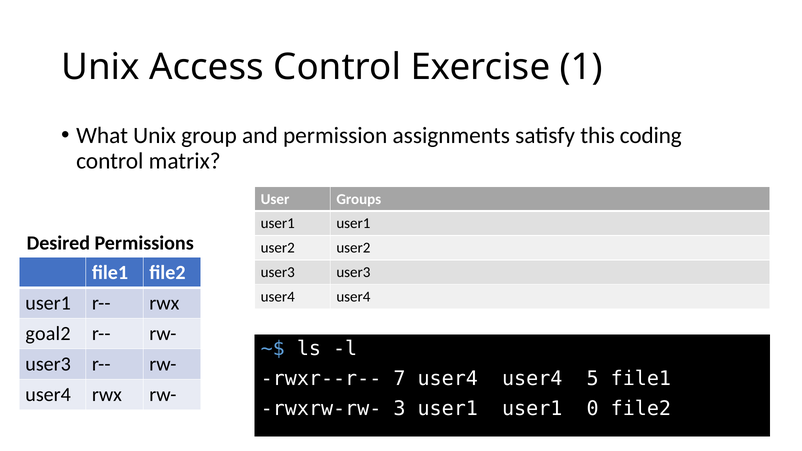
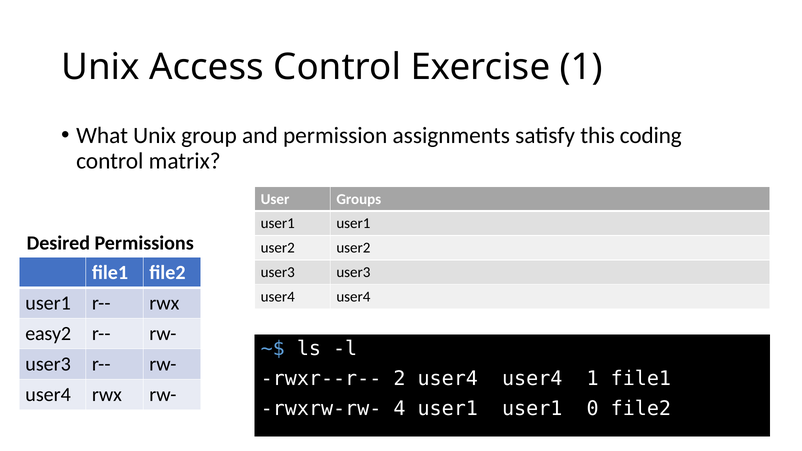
goal2: goal2 -> easy2 (48, 334)
7: 7 -> 2 (399, 379)
user4 5: 5 -> 1 (593, 379)
3: 3 -> 4 (399, 409)
